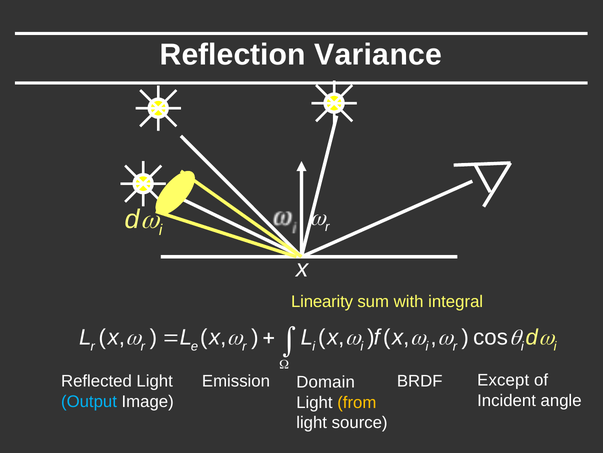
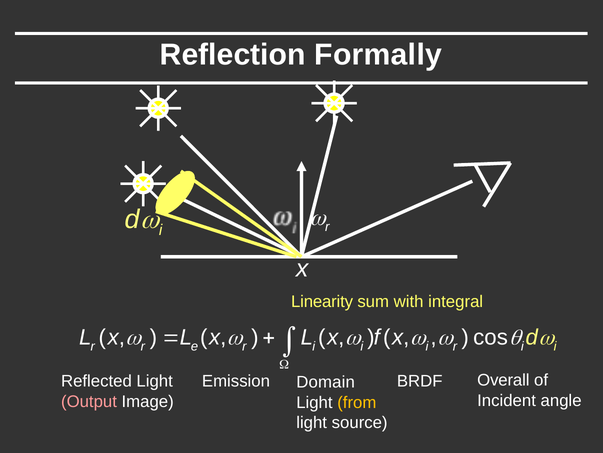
Variance: Variance -> Formally (378, 55)
Except: Except -> Overall (503, 380)
Output colour: light blue -> pink (89, 401)
